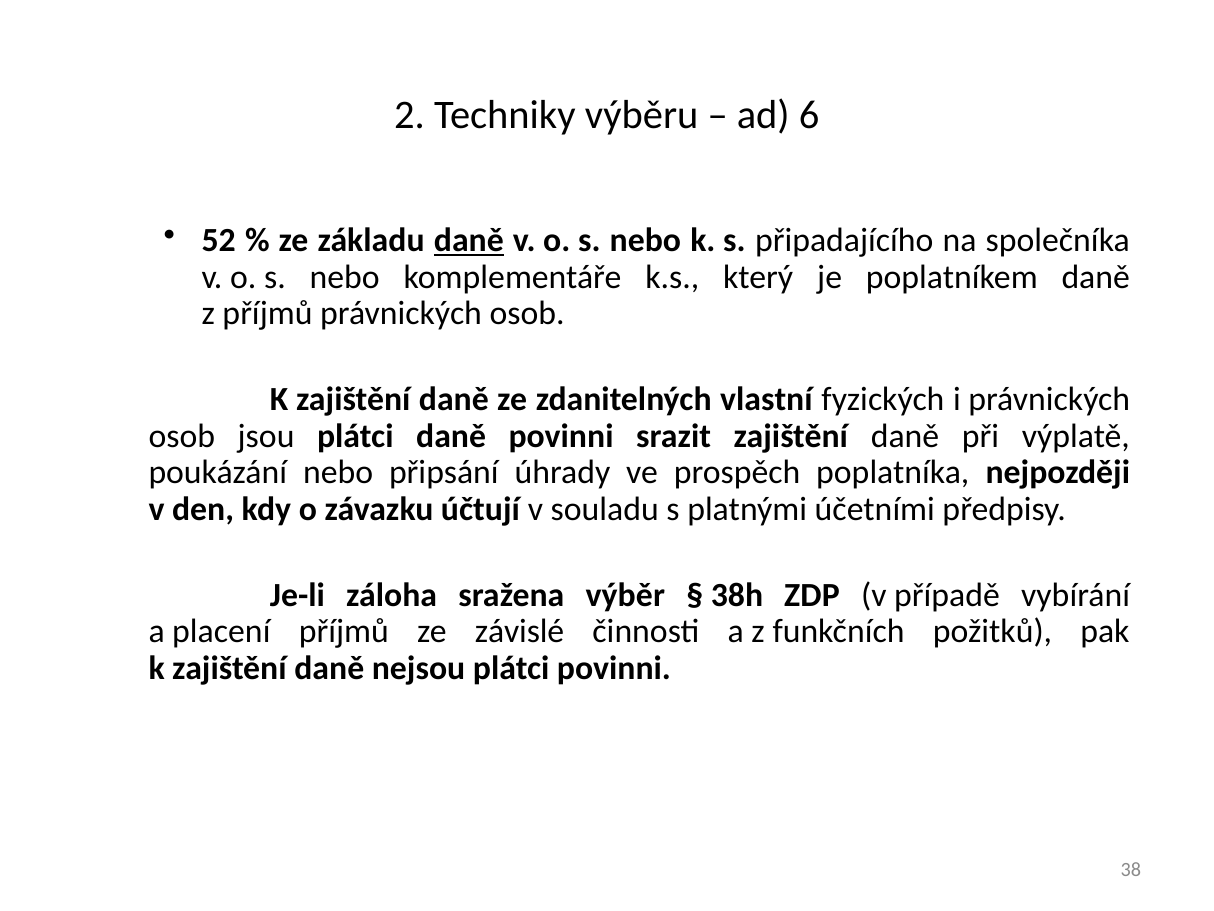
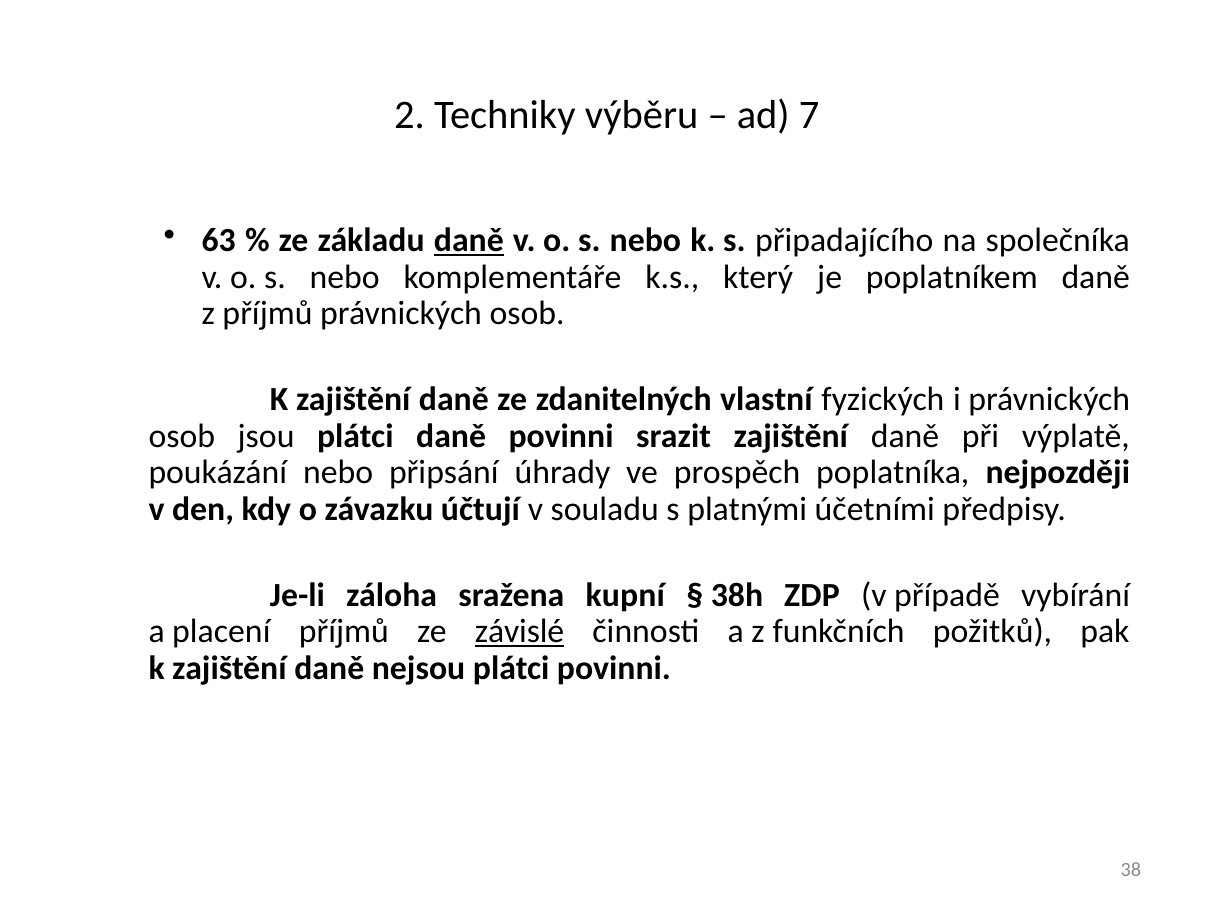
6: 6 -> 7 (809, 115)
52: 52 -> 63 (219, 240)
výběr: výběr -> kupní (625, 595)
závislé underline: none -> present (520, 631)
